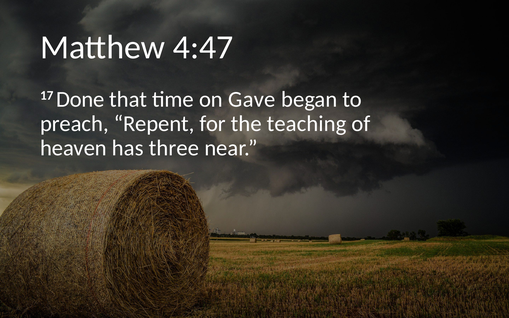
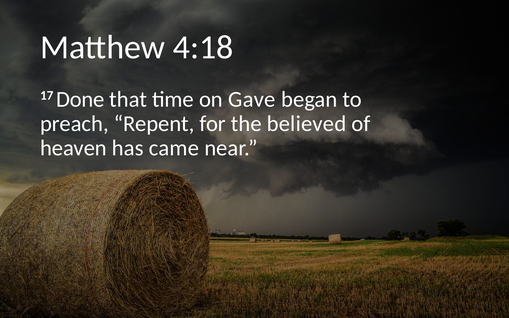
4:47: 4:47 -> 4:18 (203, 47)
teaching: teaching -> believed (307, 124)
three: three -> came (174, 148)
